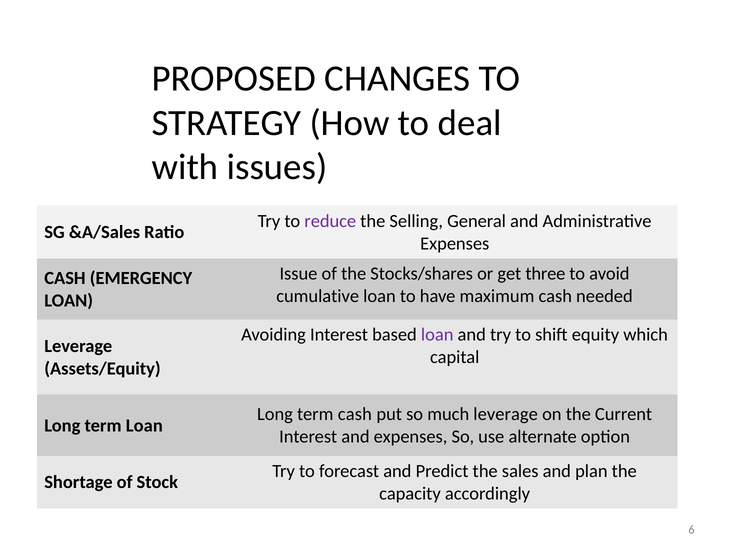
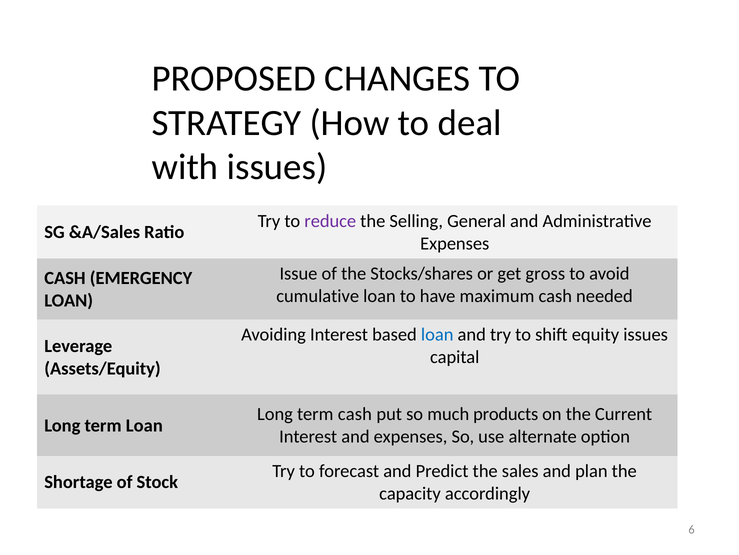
three: three -> gross (545, 273)
loan colour: purple -> blue (437, 334)
equity which: which -> issues (646, 334)
much leverage: leverage -> products (506, 414)
